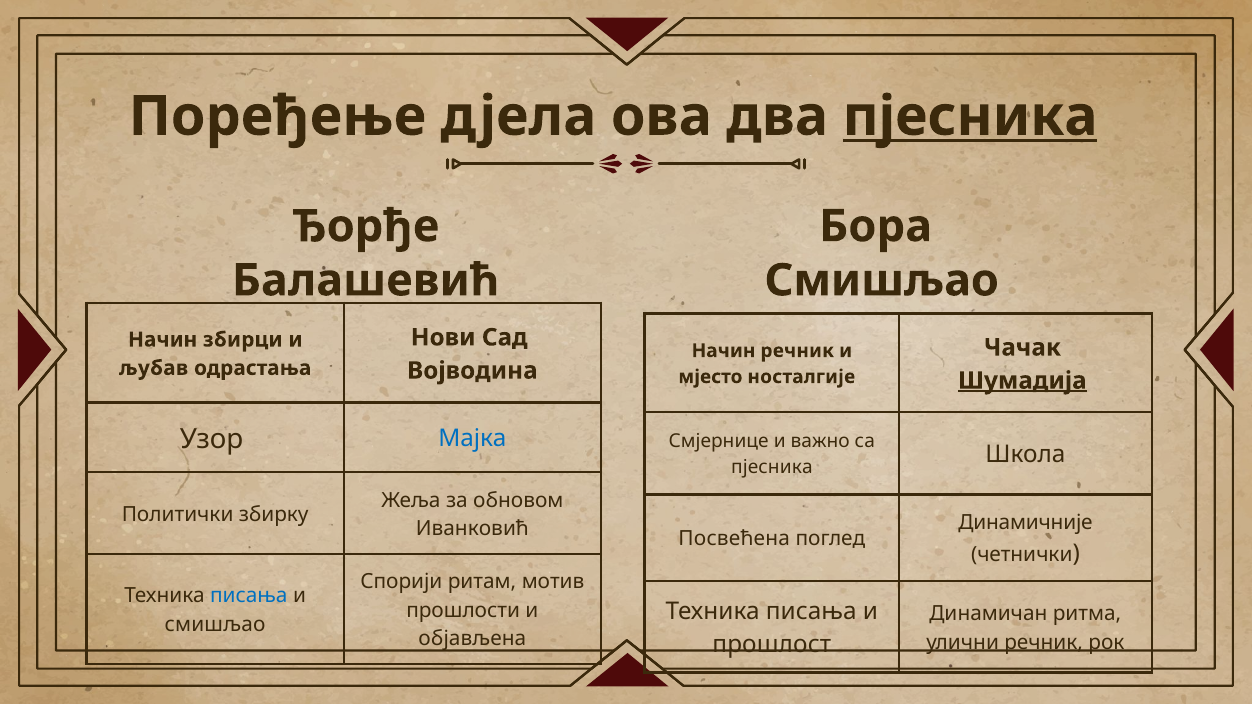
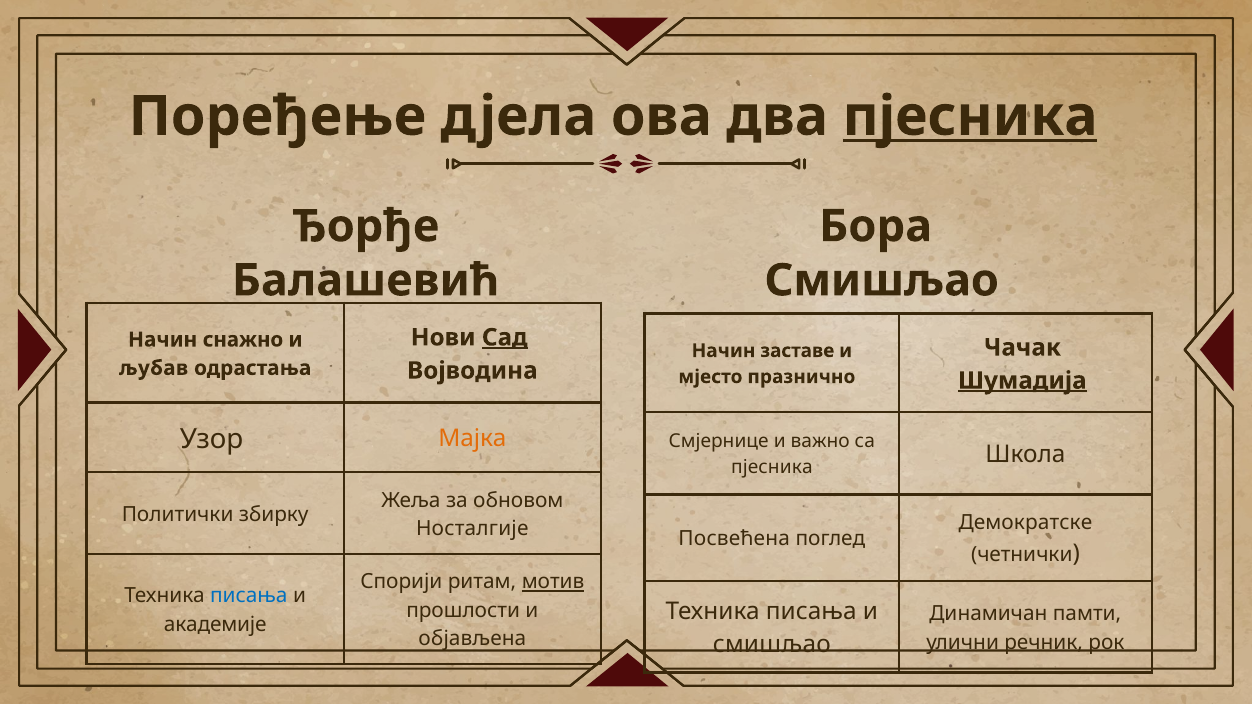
Сад underline: none -> present (505, 338)
збирци: збирци -> снажно (243, 340)
Начин речник: речник -> заставе (797, 351)
носталгије: носталгије -> празнично (801, 377)
Мајка colour: blue -> orange (472, 439)
Динамичније: Динамичније -> Демократске (1025, 523)
Иванковић: Иванковић -> Носталгије (472, 529)
мотив underline: none -> present (553, 582)
ритма: ритма -> памти (1087, 614)
смишљао: смишљао -> академије (215, 625)
прошлост: прошлост -> смишљао (772, 645)
